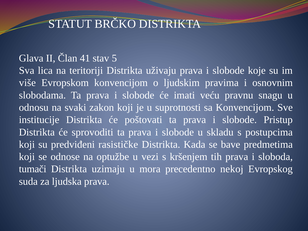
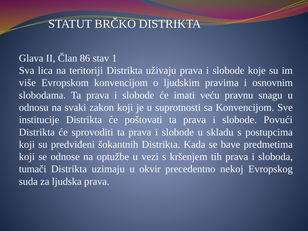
41: 41 -> 86 (85, 58)
5: 5 -> 1 (114, 58)
Pristup: Pristup -> Povući (278, 120)
rasističke: rasističke -> šokantnih (118, 144)
mora: mora -> okvir (150, 169)
